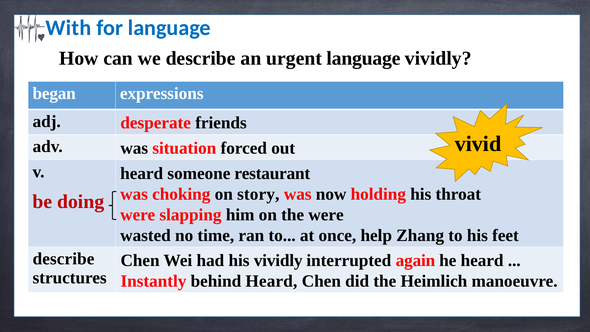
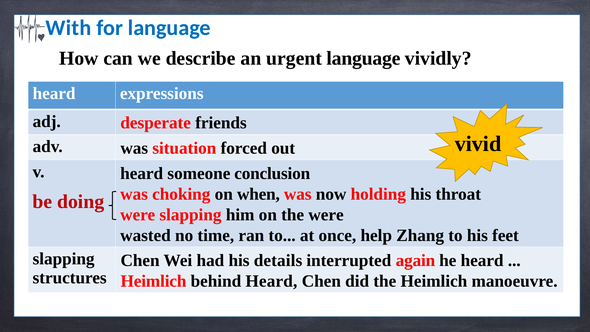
began: began -> heard (54, 93)
restaurant: restaurant -> conclusion (272, 173)
story: story -> when (258, 194)
describe: describe -> slapping (64, 259)
his vividly: vividly -> details (278, 260)
Instantly: Instantly -> Heimlich (153, 281)
